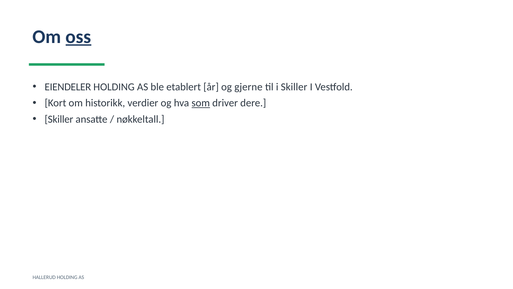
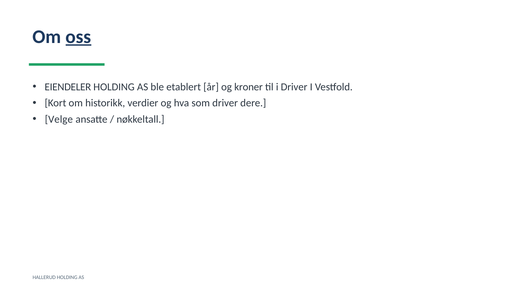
gjerne: gjerne -> kroner (249, 87)
i Skiller: Skiller -> Driver (294, 87)
som underline: present -> none (201, 103)
Skiller: Skiller -> Velge (59, 119)
